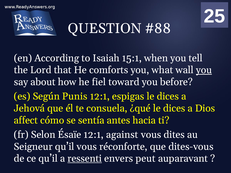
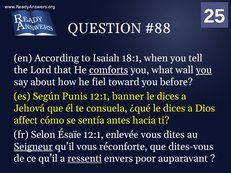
15:1: 15:1 -> 18:1 (132, 58)
comforts underline: none -> present (109, 70)
espigas: espigas -> banner (128, 97)
against: against -> enlevée (122, 135)
Seigneur underline: none -> present (33, 147)
peut: peut -> poor (146, 159)
